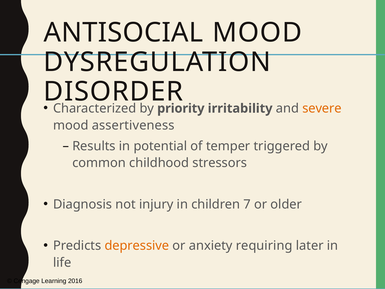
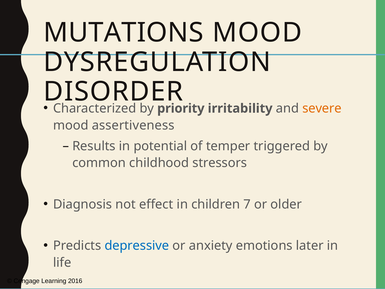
ANTISOCIAL: ANTISOCIAL -> MUTATIONS (123, 33)
injury: injury -> effect (156, 204)
depressive colour: orange -> blue (137, 246)
requiring: requiring -> emotions (264, 246)
